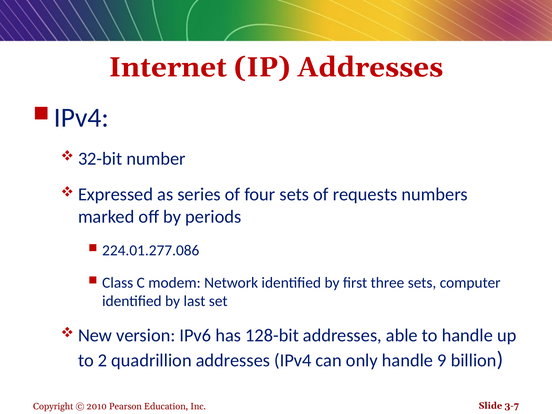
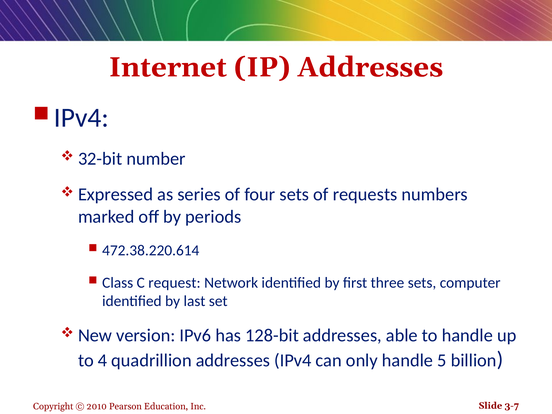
224.01.277.086: 224.01.277.086 -> 472.38.220.614 (151, 250)
modem: modem -> request (174, 283)
2: 2 -> 4 (102, 360)
9: 9 -> 5 (442, 360)
